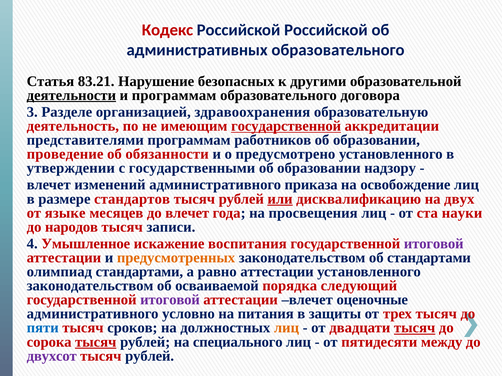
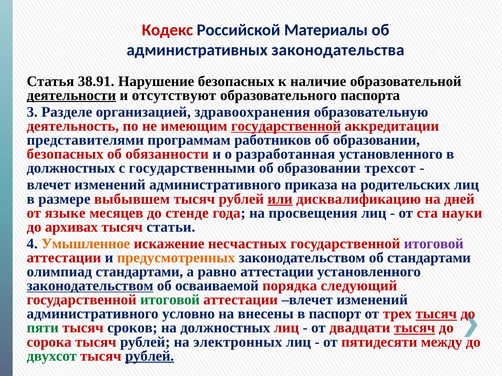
Российской Российской: Российской -> Материалы (326, 30)
административных образовательного: образовательного -> законодательства (338, 50)
83.21: 83.21 -> 38.91 (96, 81)
другими: другими -> наличие (318, 81)
и программам: программам -> отсутствуют (174, 95)
договора: договора -> паспорта (370, 95)
проведение: проведение -> безопасных (65, 154)
предусмотрено: предусмотрено -> разработанная (285, 154)
утверждении: утверждении -> должностных (71, 168)
надзору: надзору -> трехсот (390, 168)
освобождение: освобождение -> родительских (405, 185)
стандартов: стандартов -> выбывшем (132, 199)
двух: двух -> дней (459, 199)
до влечет: влечет -> стенде (187, 213)
народов: народов -> архивах (72, 227)
записи: записи -> статьи (171, 227)
Умышленное colour: red -> orange (86, 244)
воспитания: воспитания -> несчастных (247, 244)
законодательством underline: none -> present (90, 286)
итоговой colour: purple -> green (170, 300)
аттестации влечет оценочные: оценочные -> изменений (372, 300)
питания: питания -> внесены (266, 314)
защиты: защиты -> паспорт (335, 314)
тысяч underline: none -> present (436, 314)
пяти colour: blue -> green (43, 328)
лиц colour: orange -> red (286, 328)
тысяч underline: present -> none (96, 342)
специального: специального -> электронных (238, 342)
двухсот colour: purple -> green (52, 356)
рублей underline: none -> present (150, 356)
